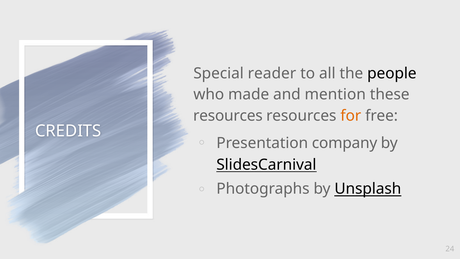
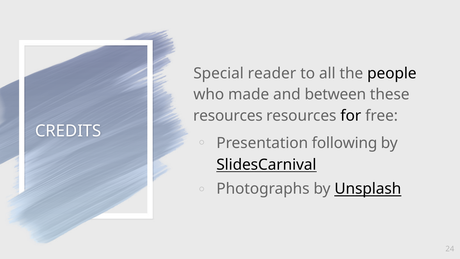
mention: mention -> between (335, 94)
for colour: orange -> black (351, 116)
company: company -> following (345, 143)
